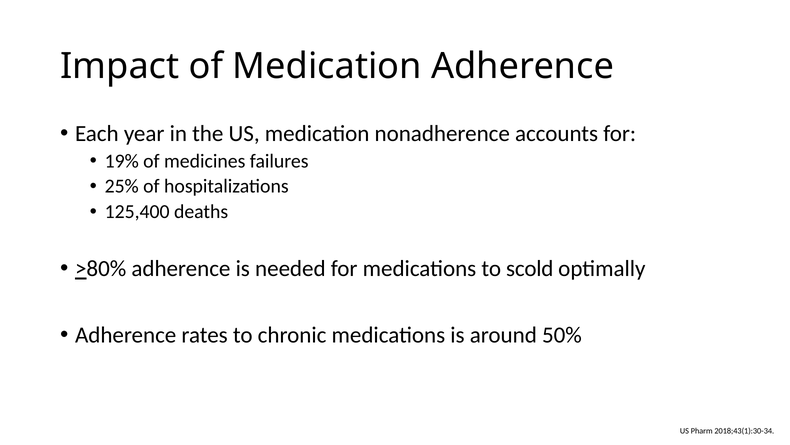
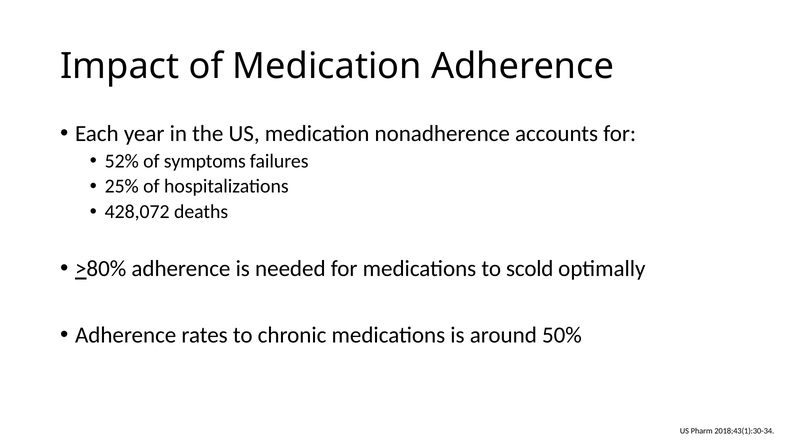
19%: 19% -> 52% (122, 161)
medicines: medicines -> symptoms (205, 161)
125,400: 125,400 -> 428,072 (137, 212)
